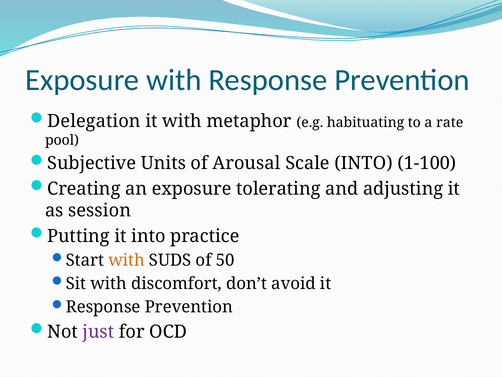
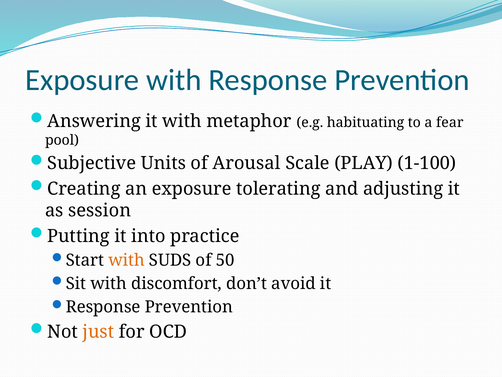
Delegation: Delegation -> Answering (94, 121)
rate: rate -> fear (450, 122)
Scale INTO: INTO -> PLAY (364, 163)
just colour: purple -> orange (98, 331)
